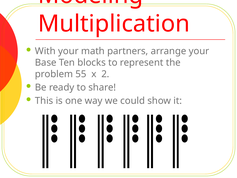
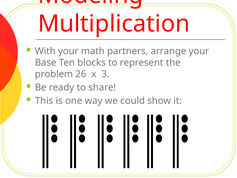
55: 55 -> 26 (81, 74)
2: 2 -> 3 (105, 74)
